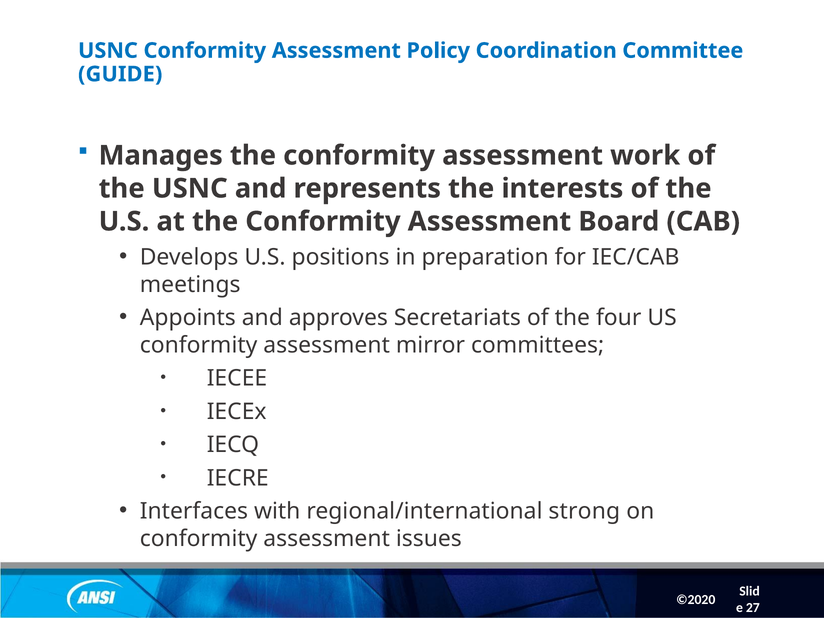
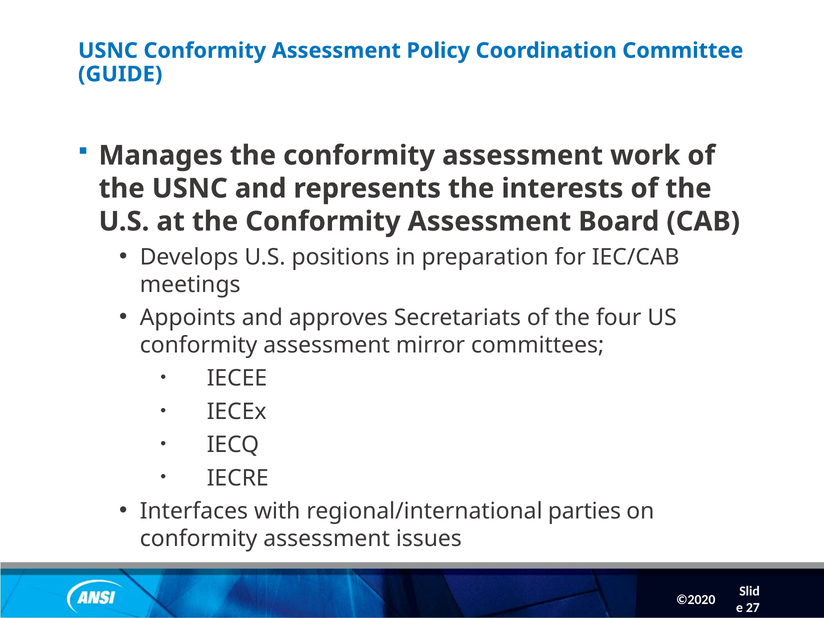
strong: strong -> parties (585, 511)
